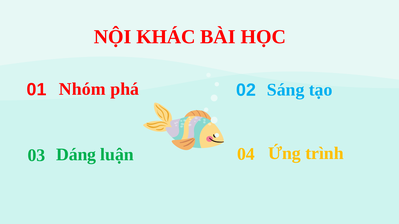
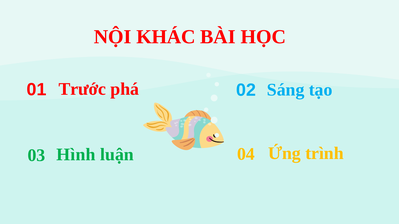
Nhóm: Nhóm -> Trước (82, 89)
Dáng: Dáng -> Hình (76, 155)
